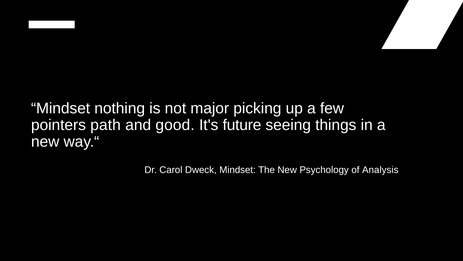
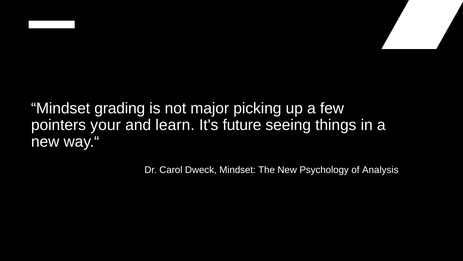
nothing: nothing -> grading (120, 108)
path: path -> your (106, 125)
good: good -> learn (175, 125)
